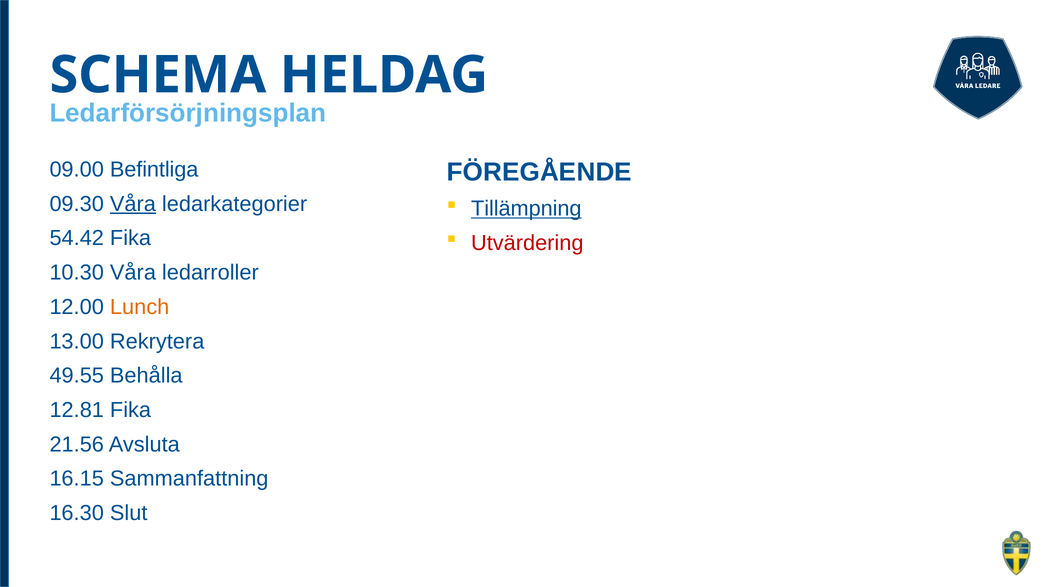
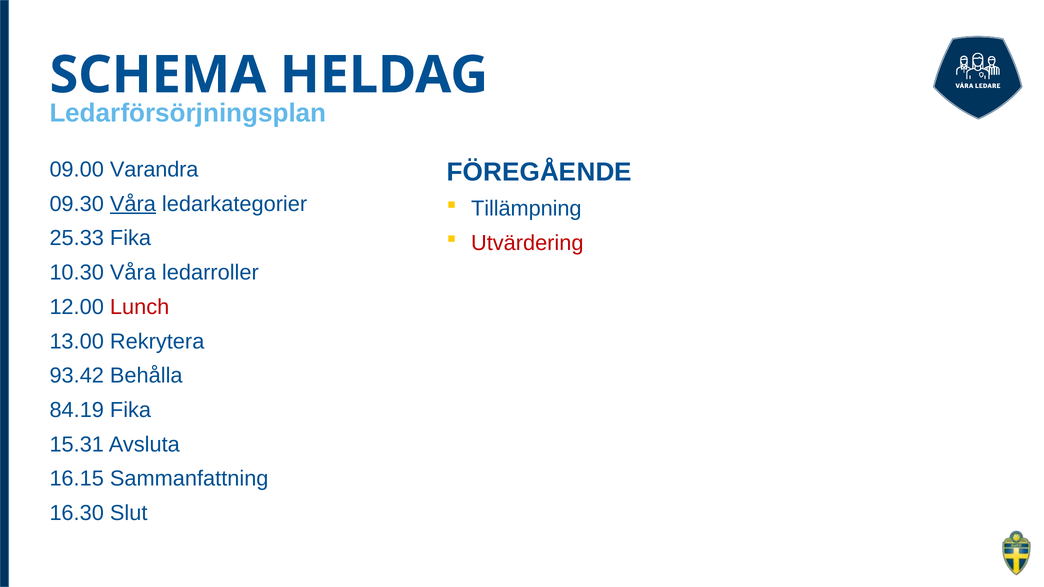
Befintliga: Befintliga -> Varandra (154, 170)
Tillämpning underline: present -> none (526, 209)
54.42: 54.42 -> 25.33 (77, 238)
Lunch colour: orange -> red (140, 307)
49.55: 49.55 -> 93.42 (77, 376)
12.81: 12.81 -> 84.19 (77, 410)
21.56: 21.56 -> 15.31 (77, 445)
